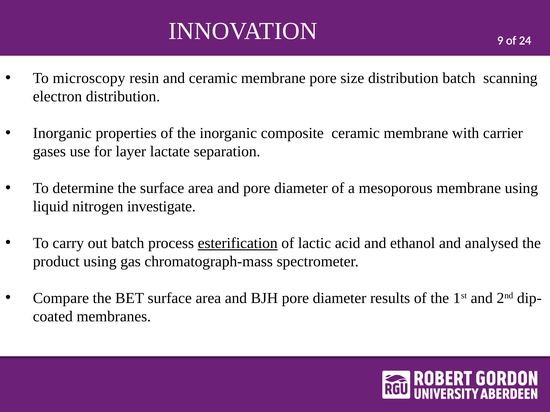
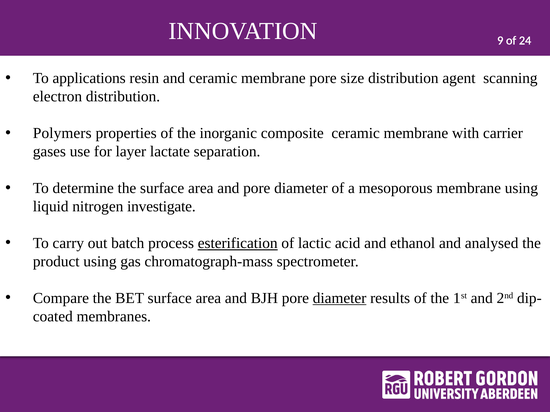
microscopy: microscopy -> applications (89, 78)
distribution batch: batch -> agent (459, 78)
Inorganic: Inorganic -> Polymers (62, 133)
diameter underline: none -> present (340, 298)
